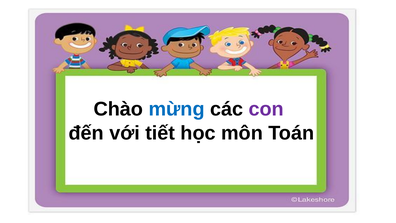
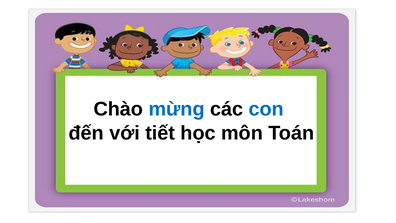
con colour: purple -> blue (266, 109)
